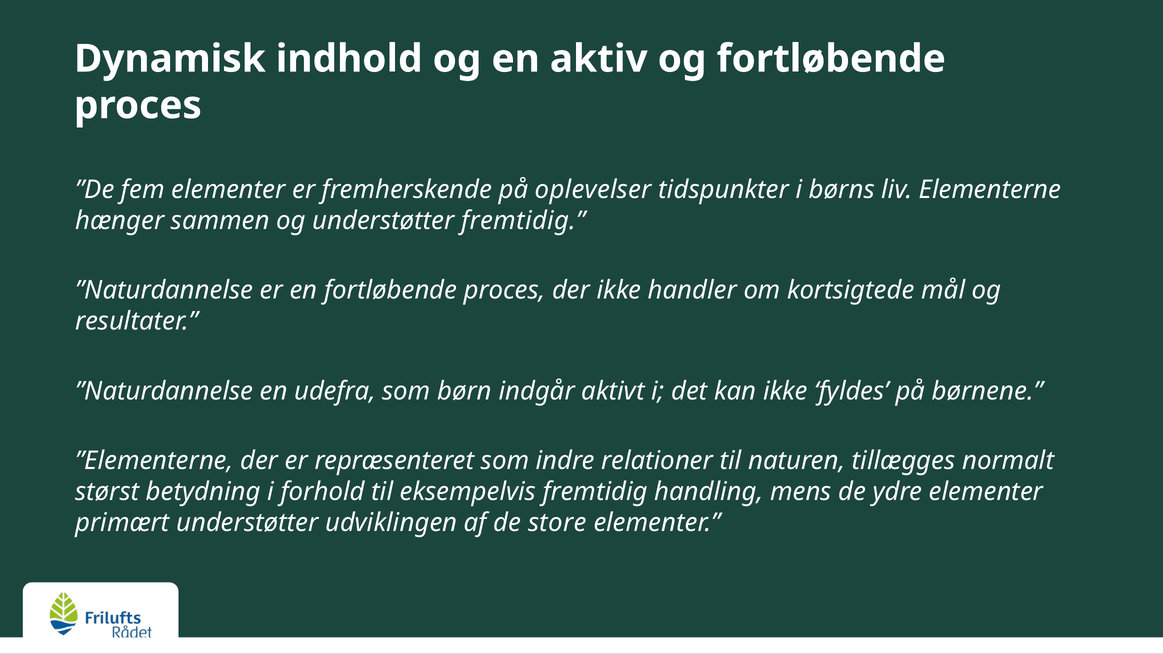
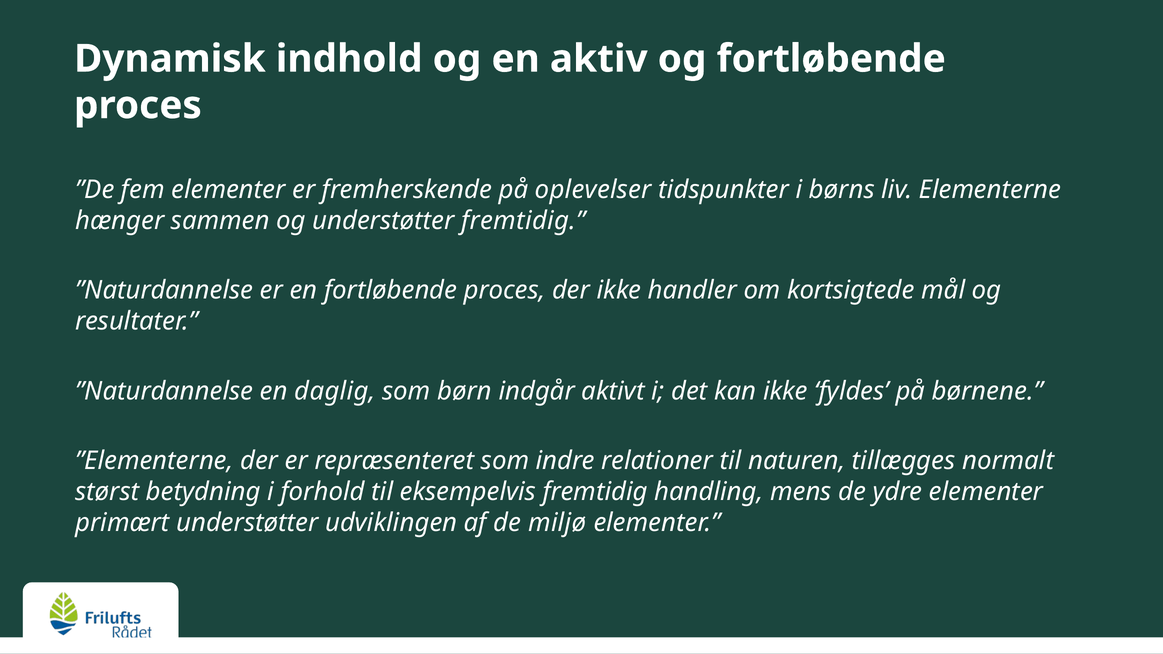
udefra: udefra -> daglig (335, 391)
store: store -> miljø (557, 523)
